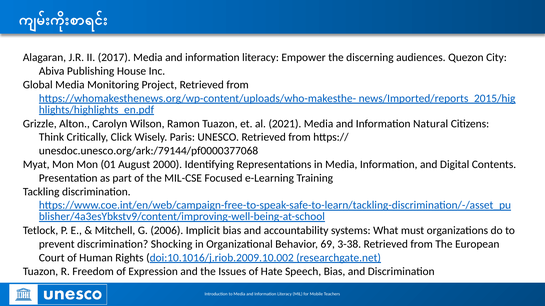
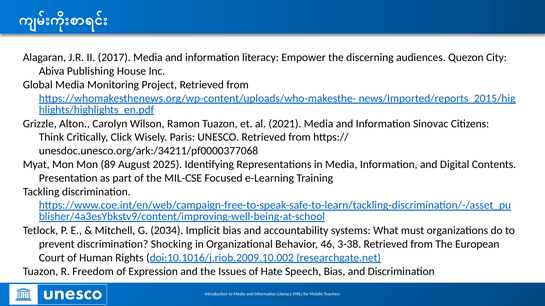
Natural: Natural -> Sinovac (431, 124)
unesdoc.unesco.org/ark:/79144/pf0000377068: unesdoc.unesco.org/ark:/79144/pf0000377068 -> unesdoc.unesco.org/ark:/34211/pf0000377068 (148, 151)
01: 01 -> 89 (108, 165)
2000: 2000 -> 2025 (167, 165)
2006: 2006 -> 2034 (167, 231)
69: 69 -> 46 (328, 245)
